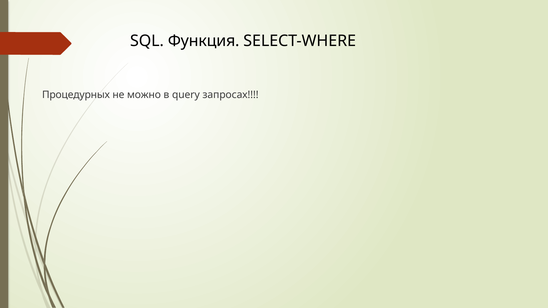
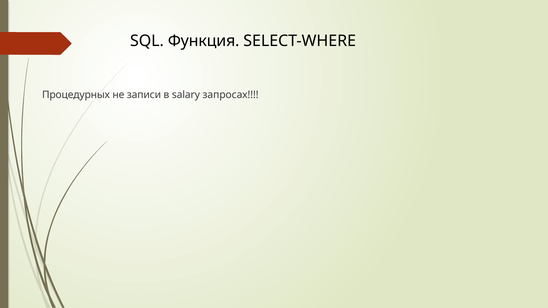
можно: можно -> записи (144, 95)
query: query -> salary (186, 95)
